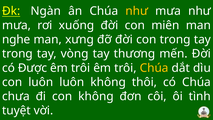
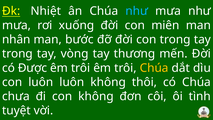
Ngàn: Ngàn -> Nhiệt (46, 11)
như colour: yellow -> light blue (137, 11)
nghe: nghe -> nhân (16, 39)
xưng: xưng -> bước (79, 39)
